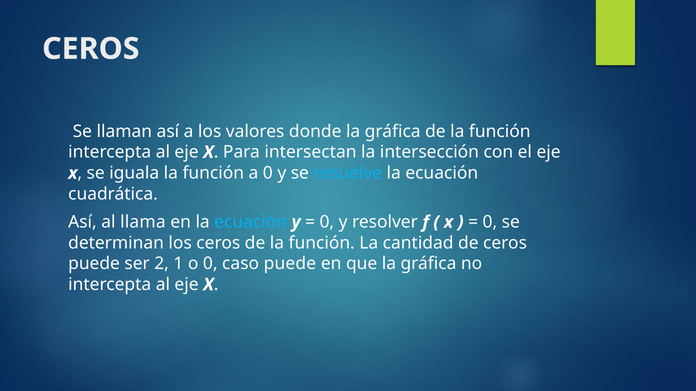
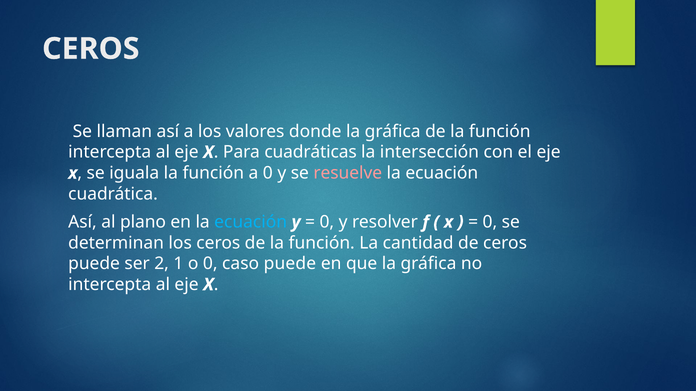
intersectan: intersectan -> cuadráticas (311, 152)
resuelve colour: light blue -> pink (348, 173)
llama: llama -> plano (143, 222)
